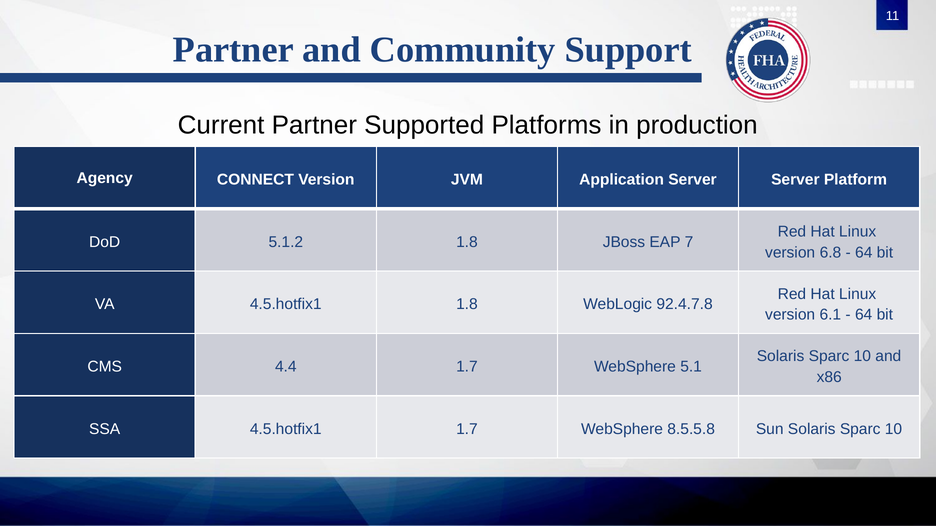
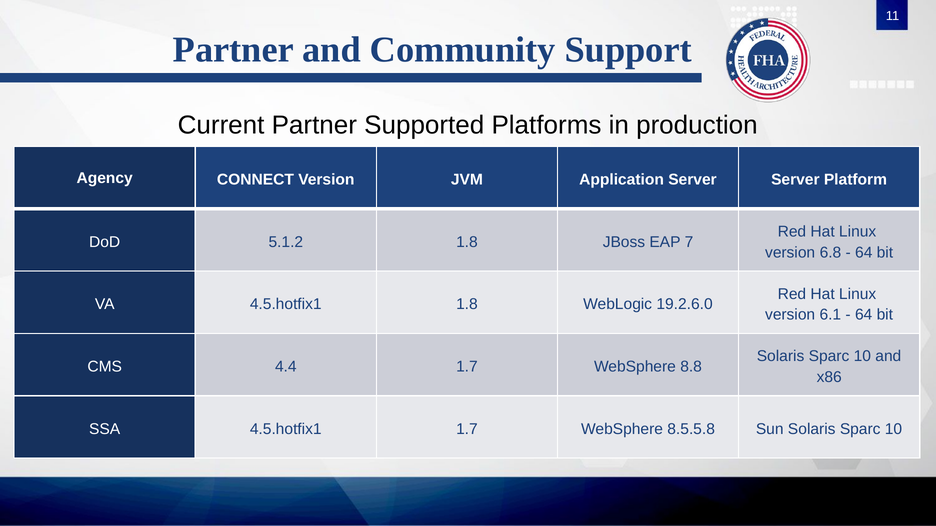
92.4.7.8: 92.4.7.8 -> 19.2.6.0 (685, 305)
5.1: 5.1 -> 8.8 (691, 367)
